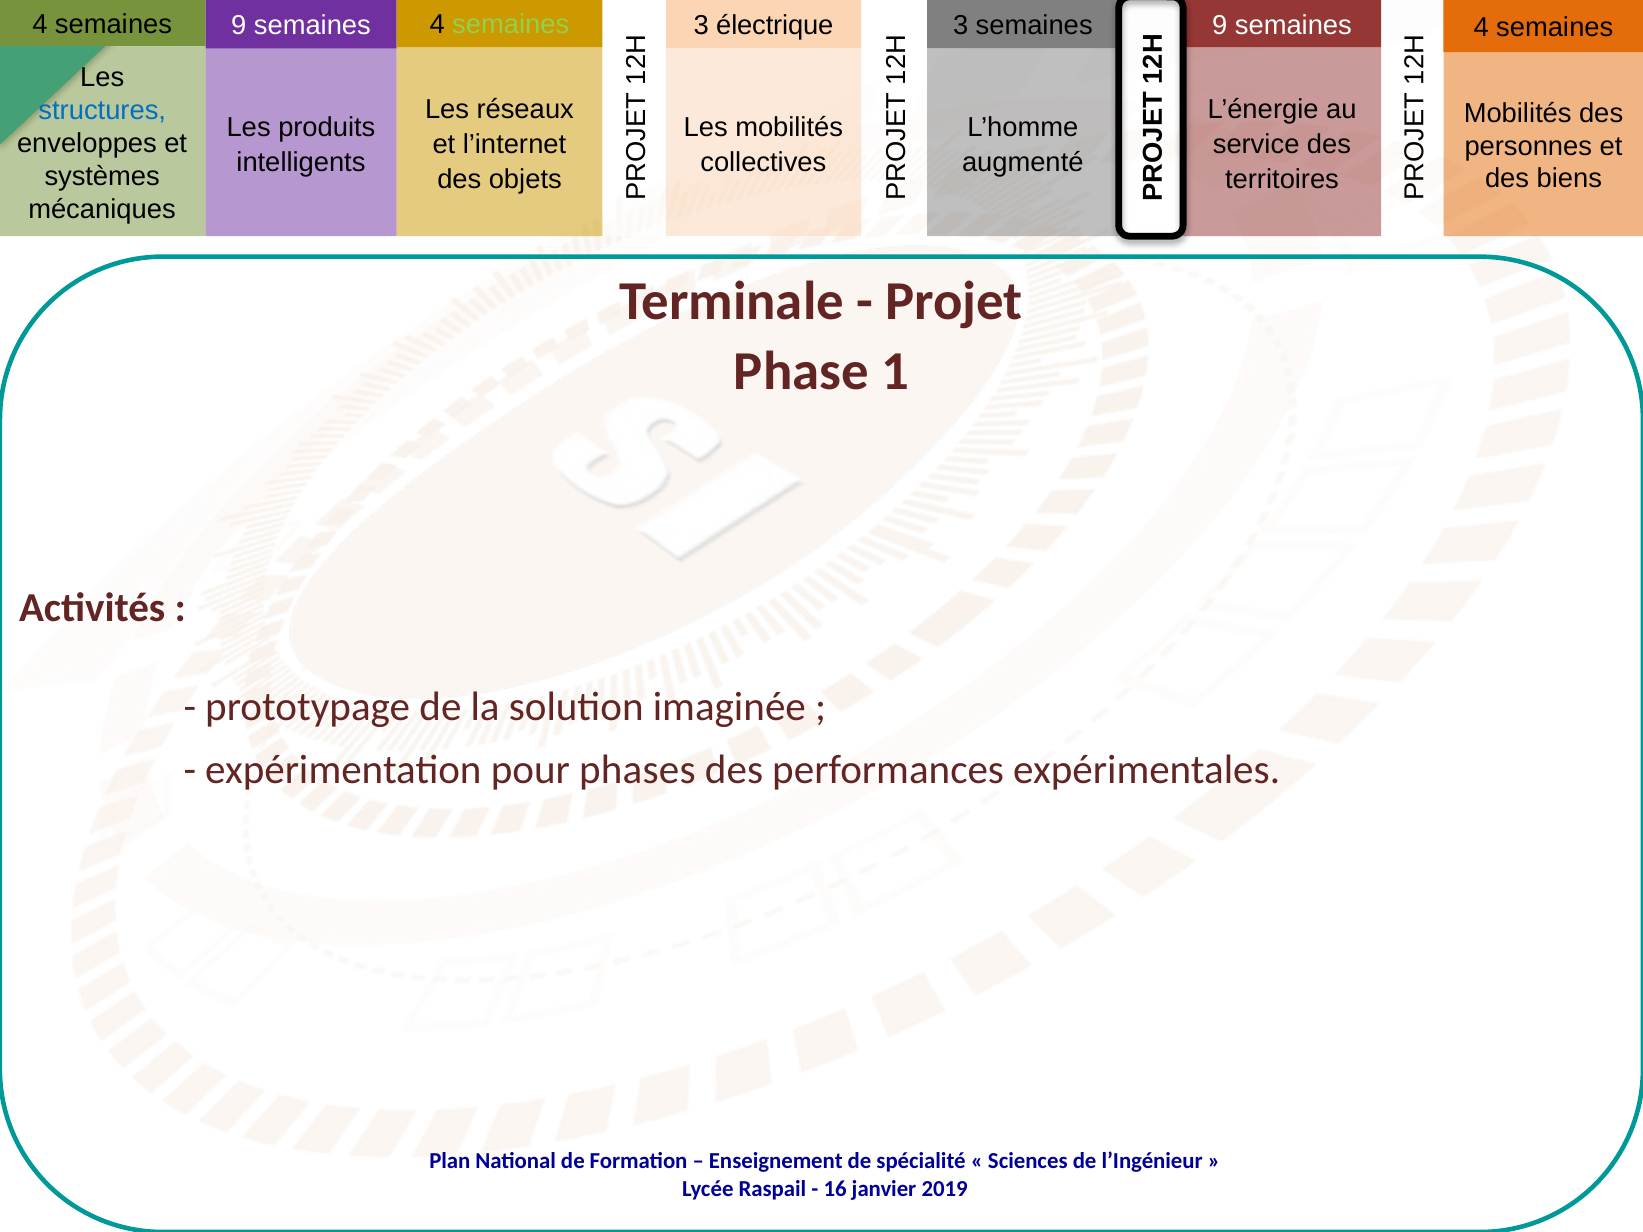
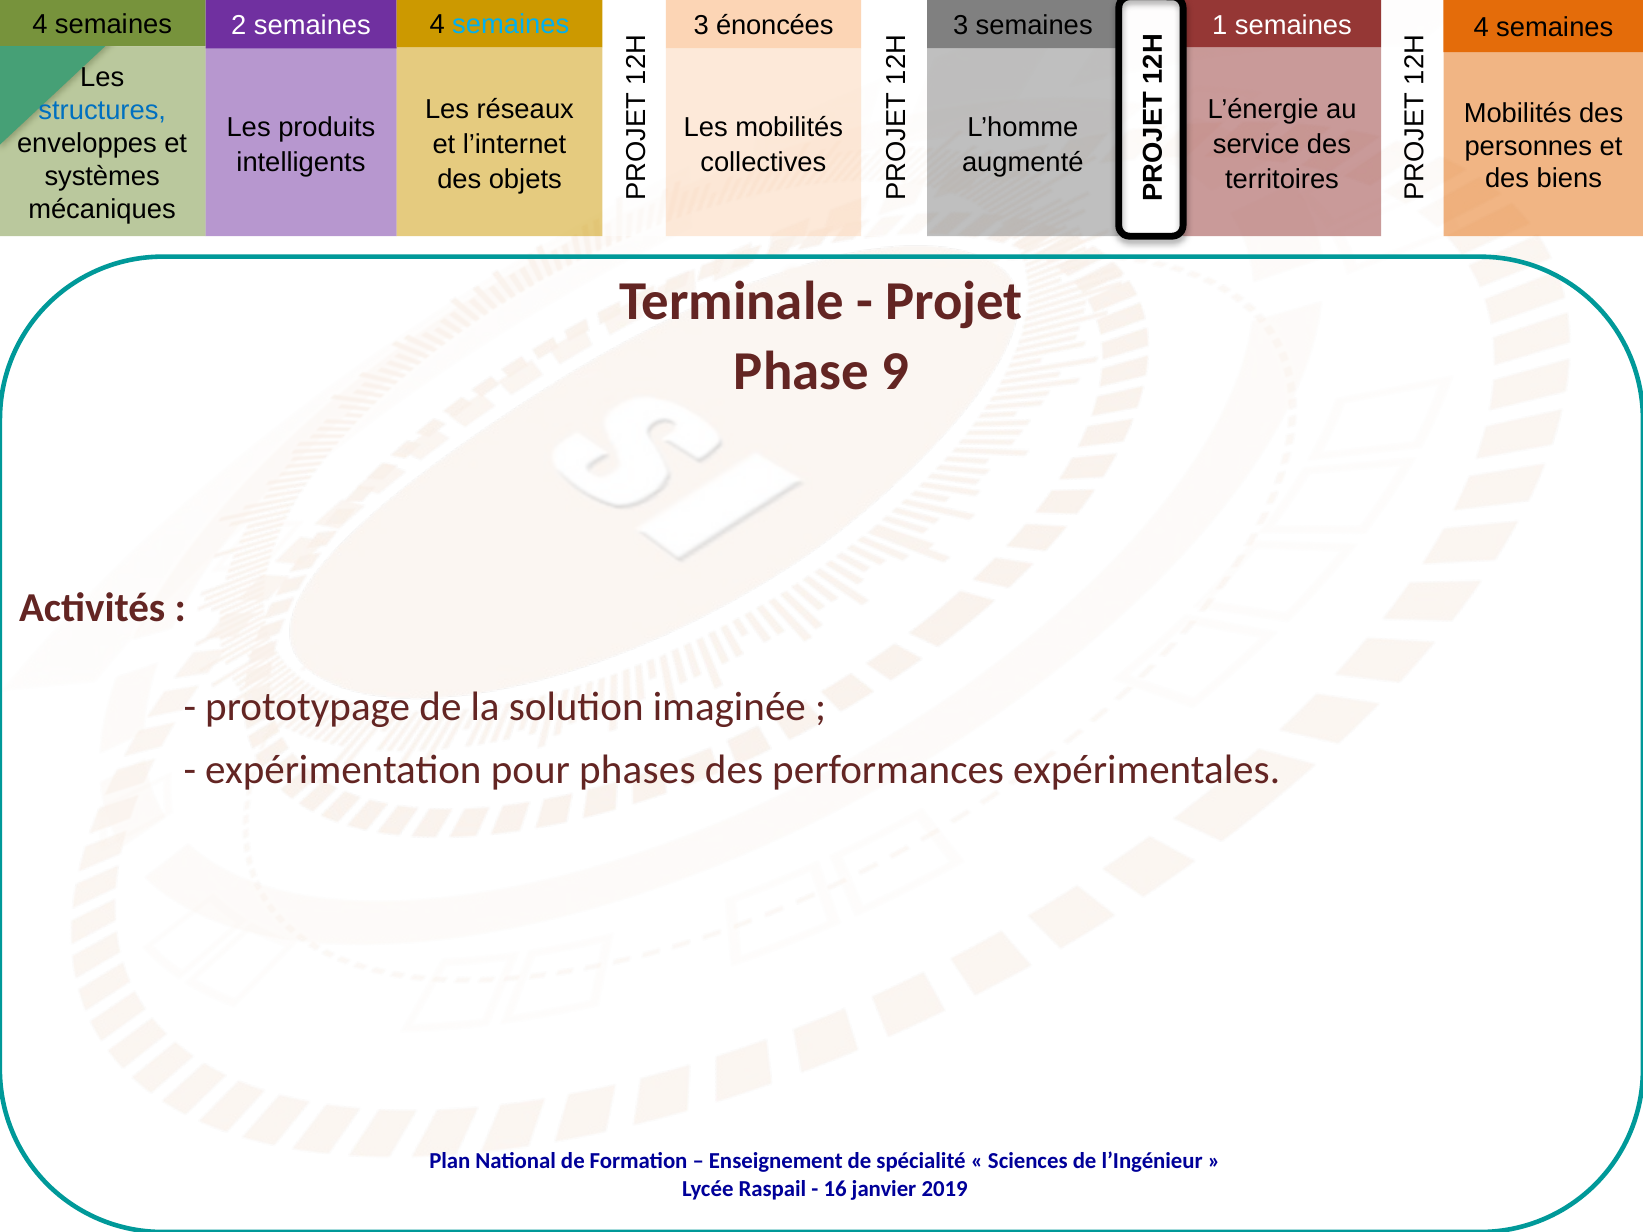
4 semaines 9: 9 -> 2 (239, 25)
semaines colour: light green -> light blue (511, 25)
électrique: électrique -> énoncées (775, 25)
3 semaines 9: 9 -> 1 (1220, 25)
Phase 1: 1 -> 9 (895, 372)
